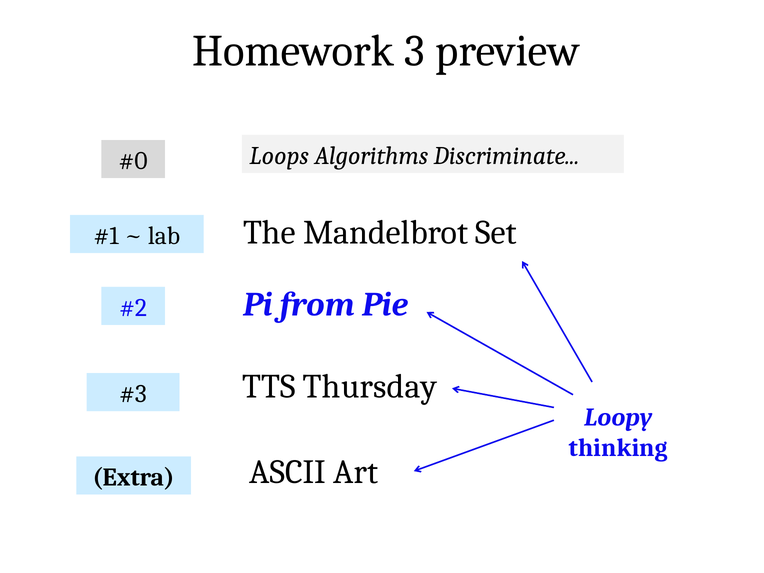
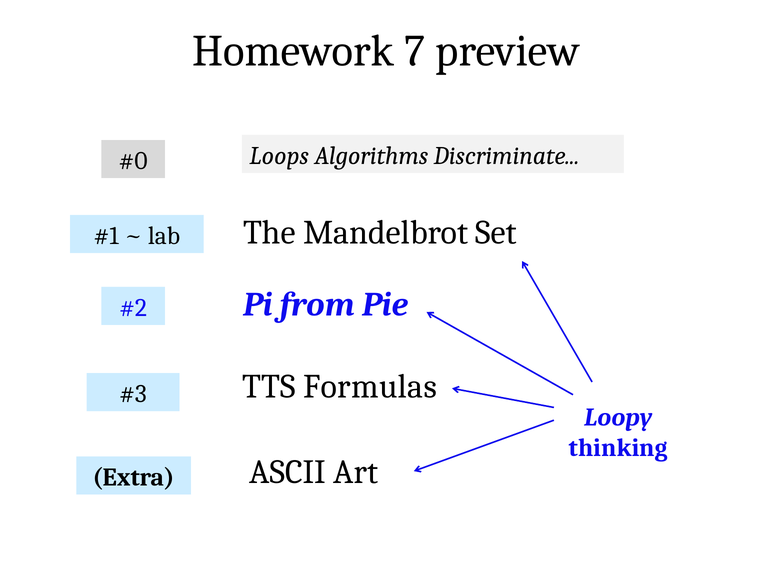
3: 3 -> 7 (415, 51)
Thursday: Thursday -> Formulas (370, 387)
